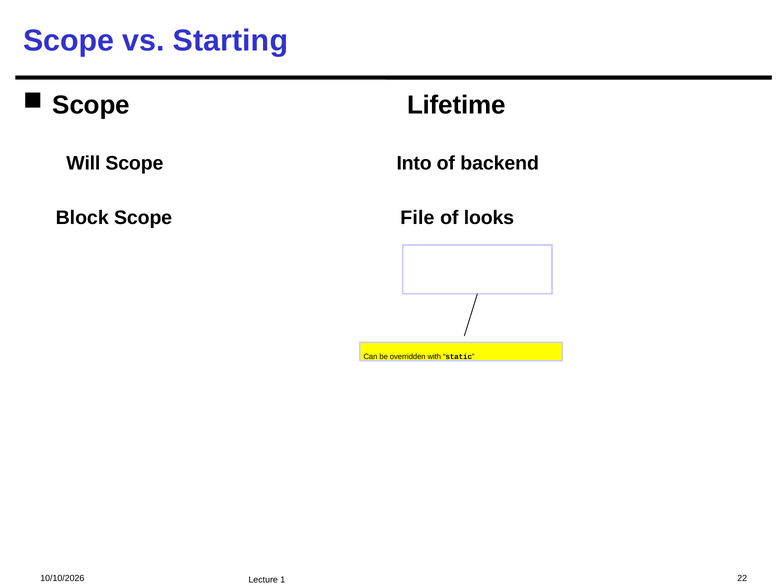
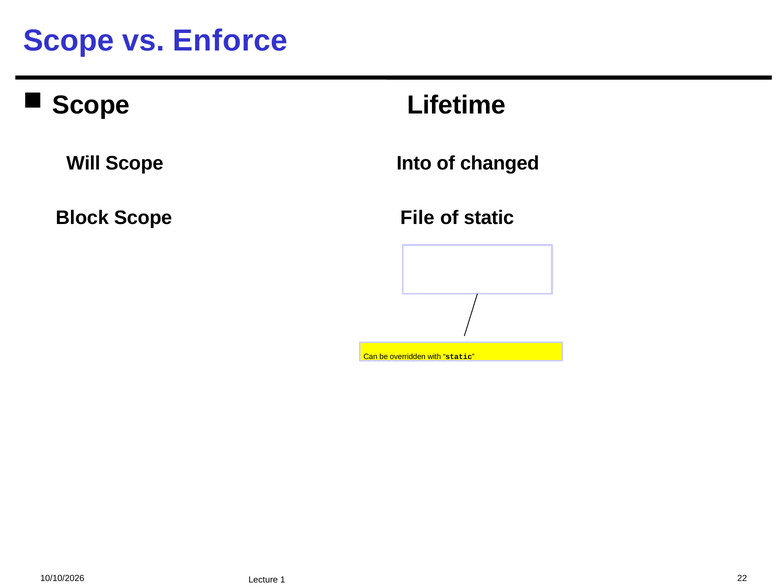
Starting: Starting -> Enforce (230, 41)
backend: backend -> changed (500, 163)
of looks: looks -> static (489, 218)
